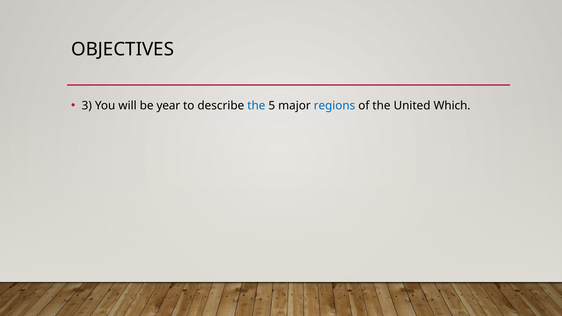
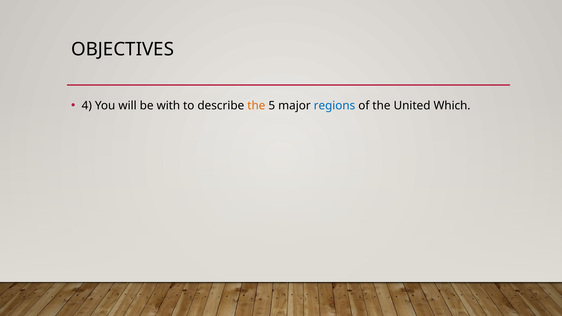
3: 3 -> 4 (87, 106)
year: year -> with (168, 106)
the colour: blue -> orange (256, 106)
